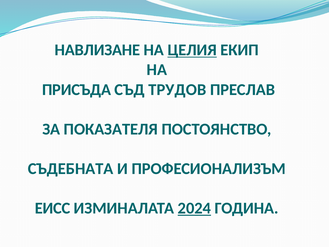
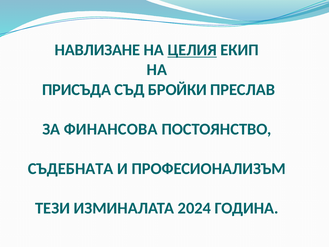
ТРУДОВ: ТРУДОВ -> БРОЙКИ (177, 89)
ПОКАЗАТЕЛЯ: ПОКАЗАТЕЛЯ -> ФИНАНСОВА (111, 129)
ЕИСС: ЕИСС -> ТЕЗИ (52, 208)
2024 underline: present -> none (194, 208)
